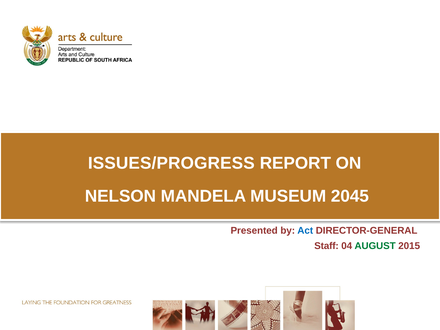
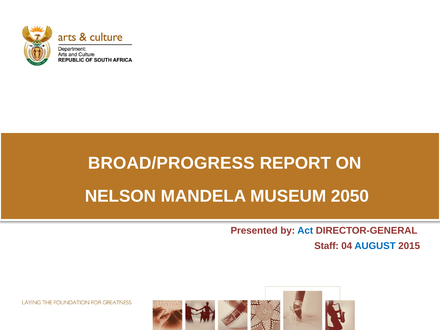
ISSUES/PROGRESS: ISSUES/PROGRESS -> BROAD/PROGRESS (171, 163)
2045: 2045 -> 2050 (350, 196)
AUGUST colour: green -> blue (375, 246)
